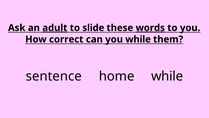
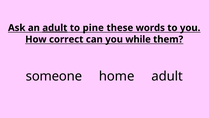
slide: slide -> pine (93, 28)
words underline: present -> none (150, 28)
sentence: sentence -> someone (54, 76)
home while: while -> adult (167, 76)
